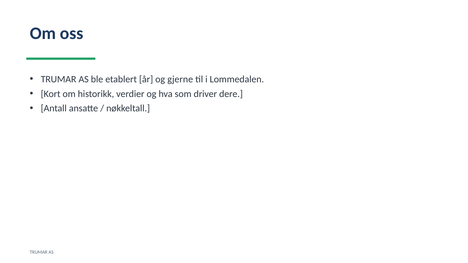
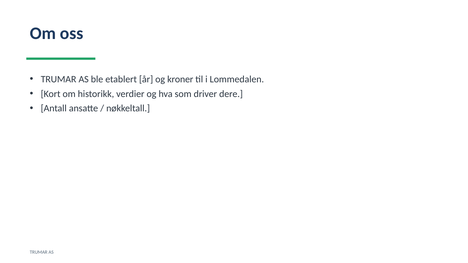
gjerne: gjerne -> kroner (180, 79)
